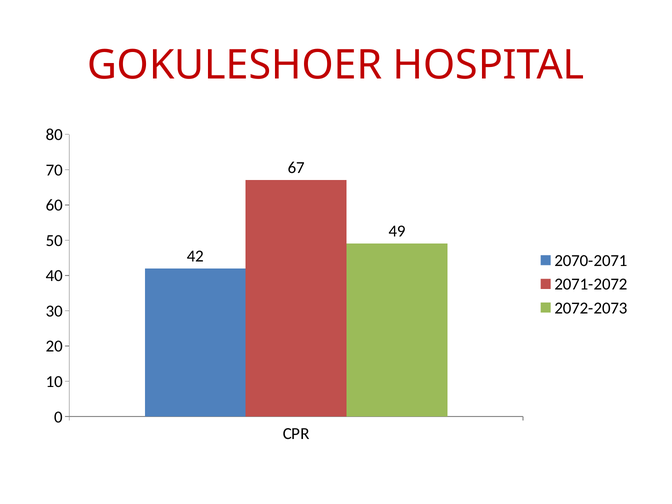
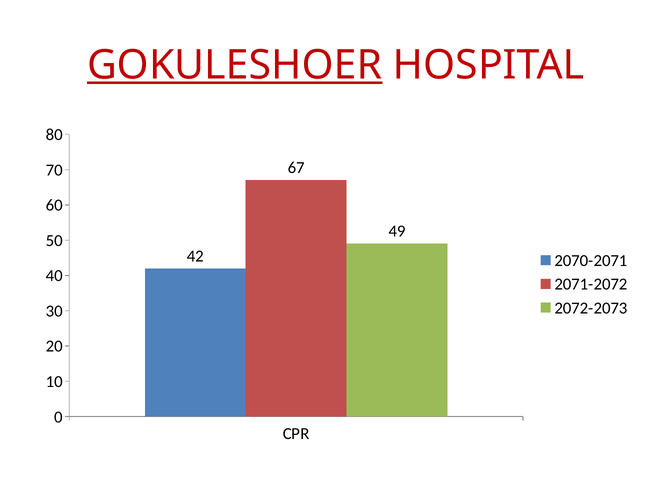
GOKULESHOER underline: none -> present (235, 65)
